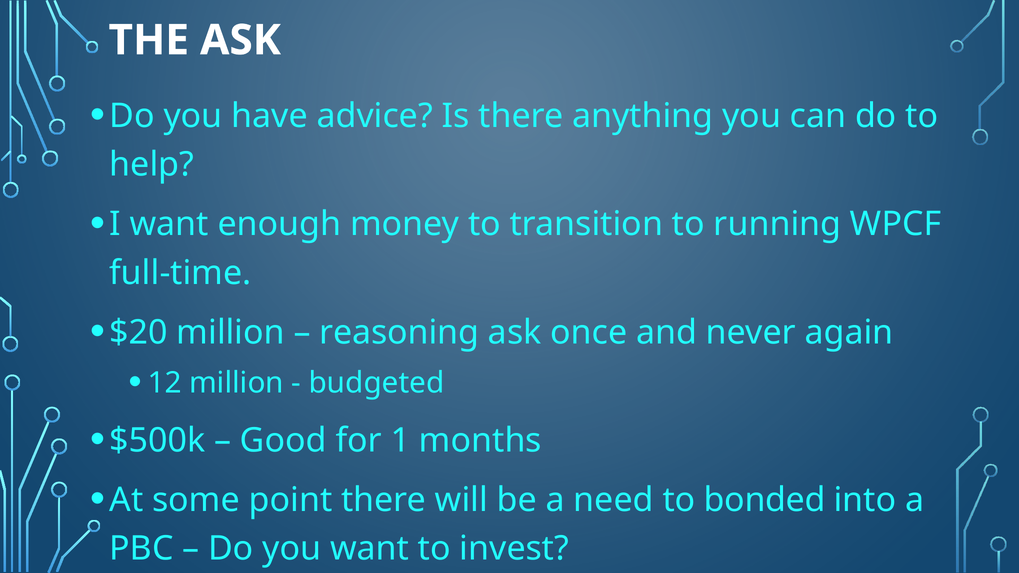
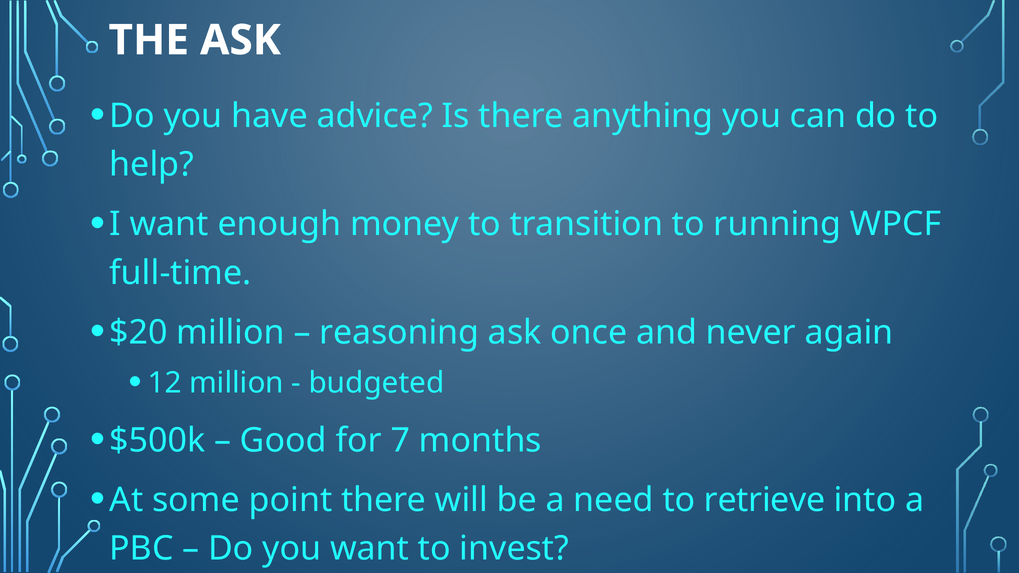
1: 1 -> 7 (400, 440)
bonded: bonded -> retrieve (765, 500)
